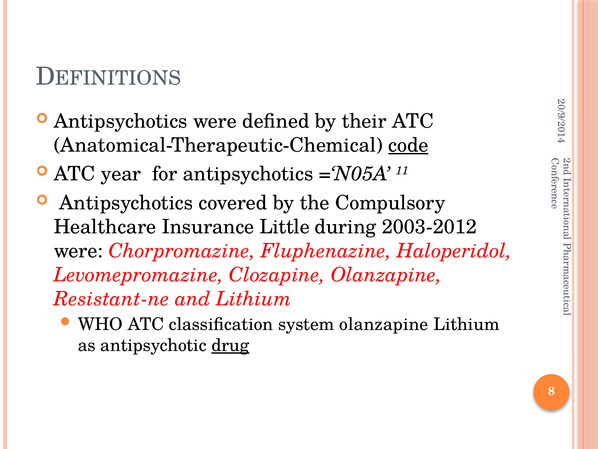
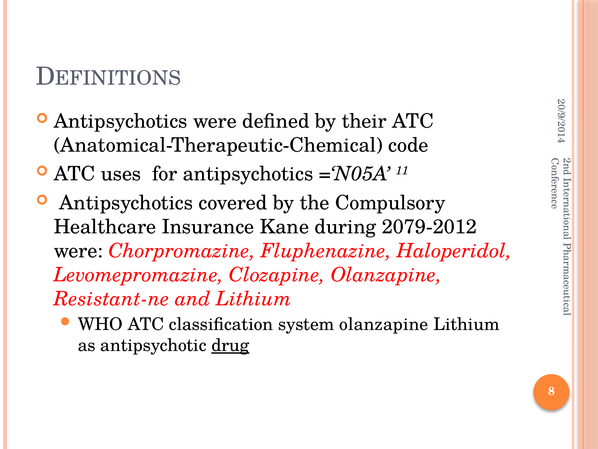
code underline: present -> none (408, 145)
year: year -> uses (121, 174)
Little: Little -> Kane (284, 227)
2003-2012: 2003-2012 -> 2079-2012 (429, 227)
